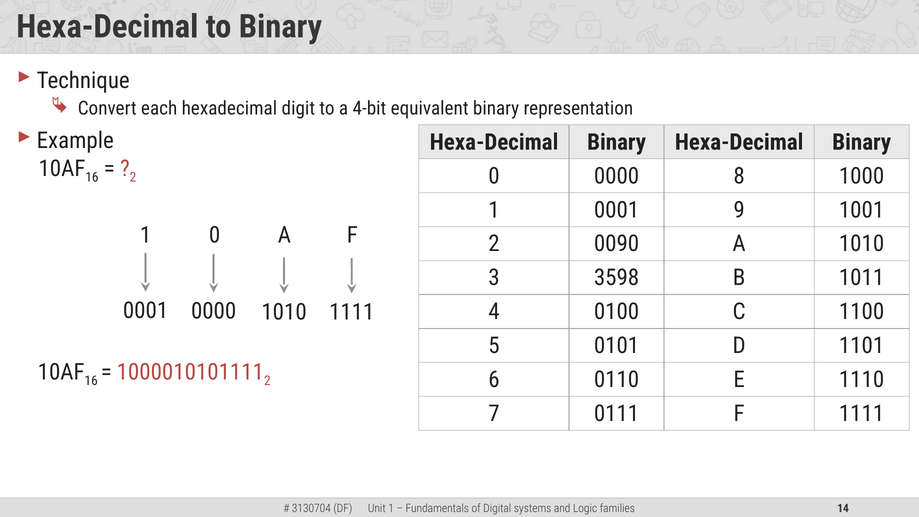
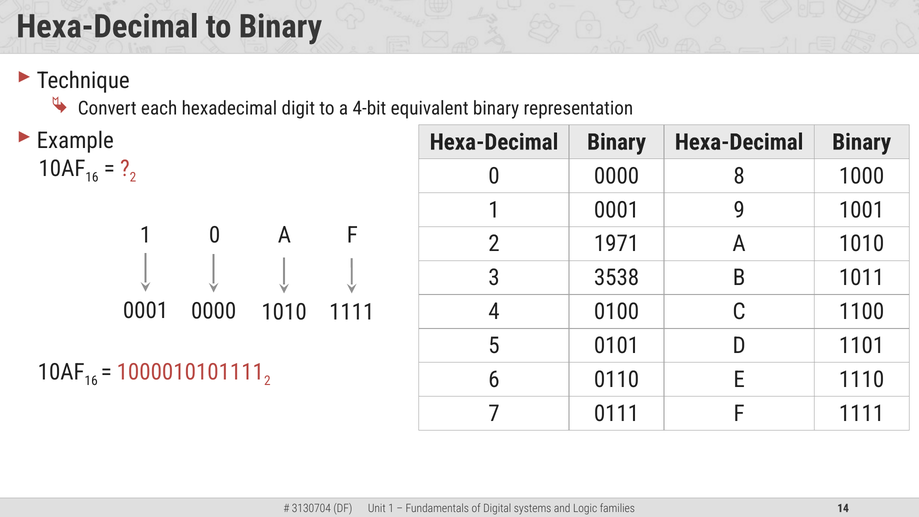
0090: 0090 -> 1971 (617, 244)
3598: 3598 -> 3538 (617, 278)
